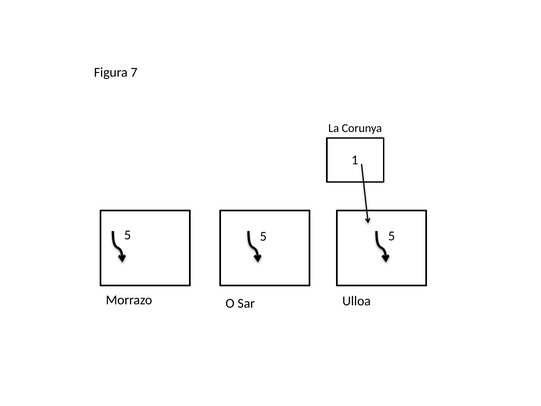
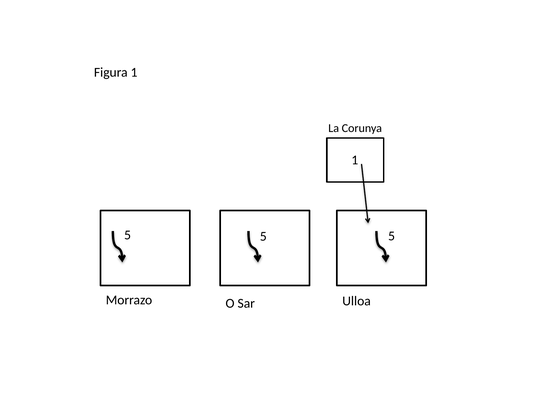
Figura 7: 7 -> 1 (134, 72)
